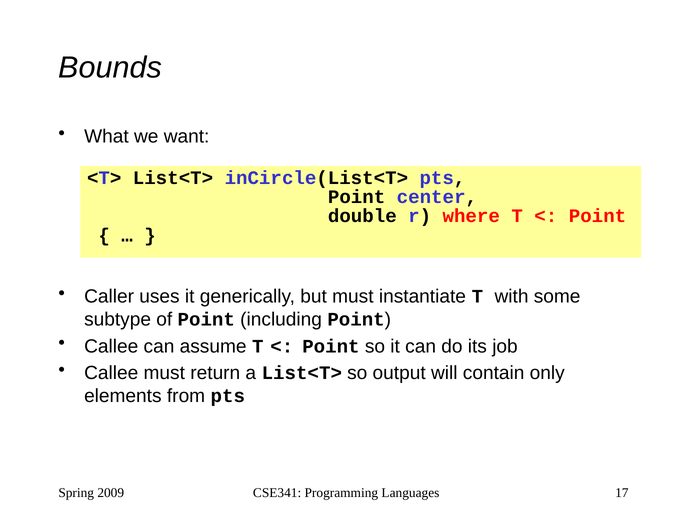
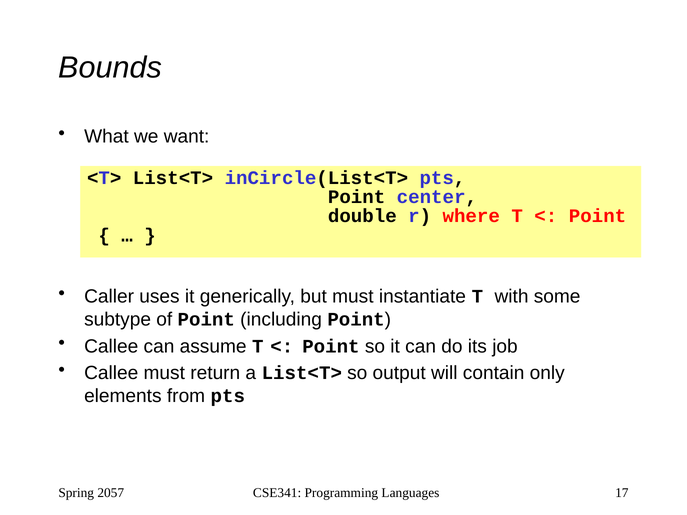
2009: 2009 -> 2057 (111, 493)
